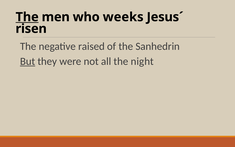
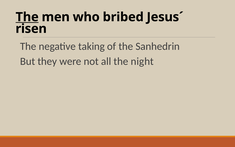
weeks: weeks -> bribed (123, 17)
raised: raised -> taking (91, 46)
But underline: present -> none (28, 61)
